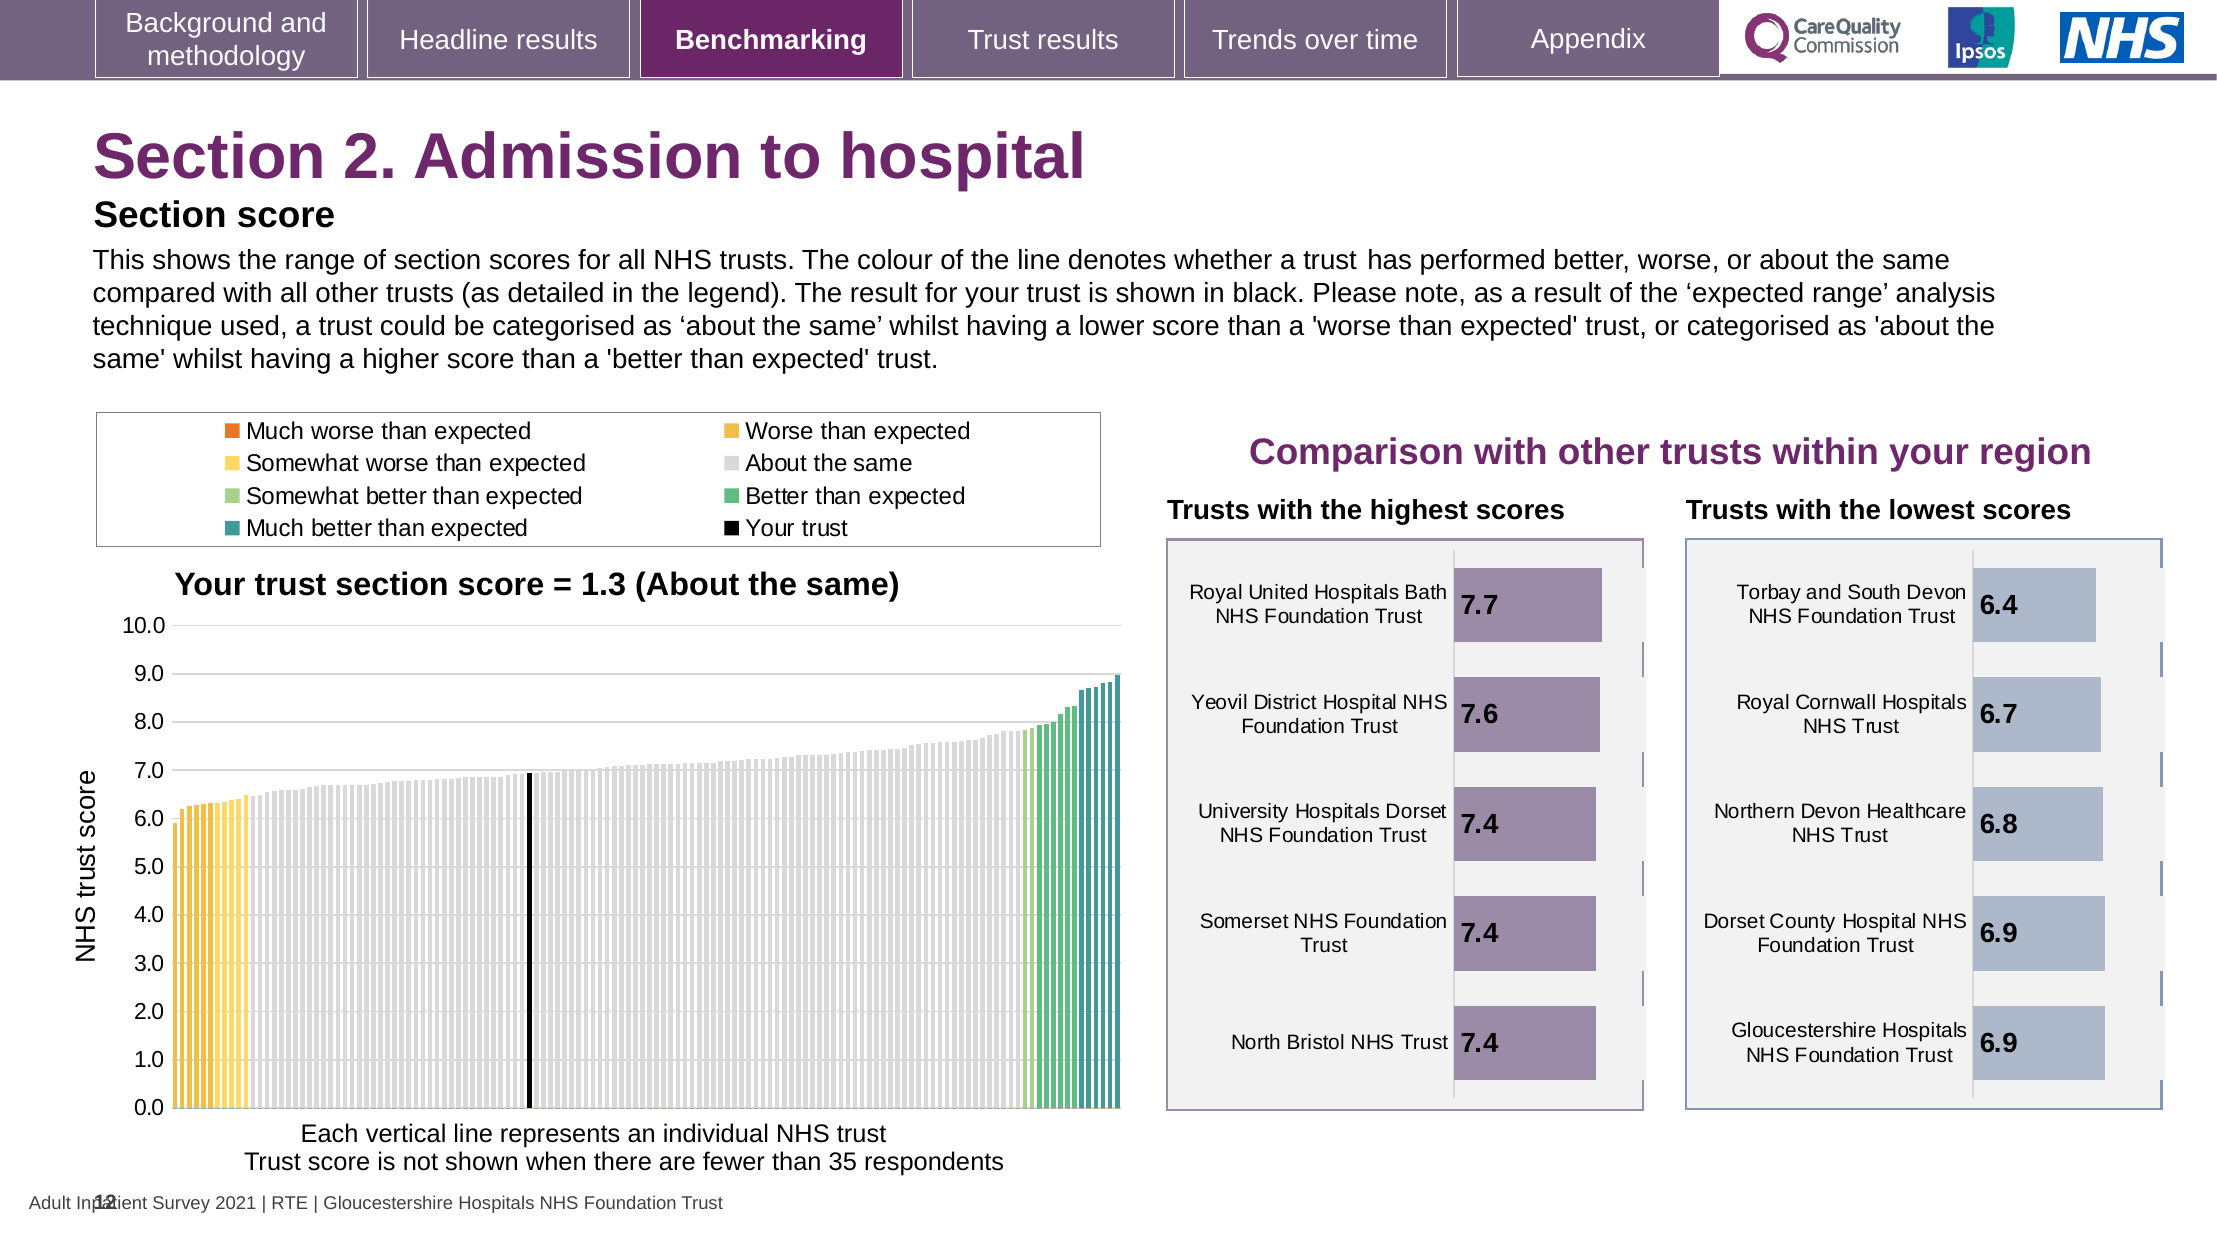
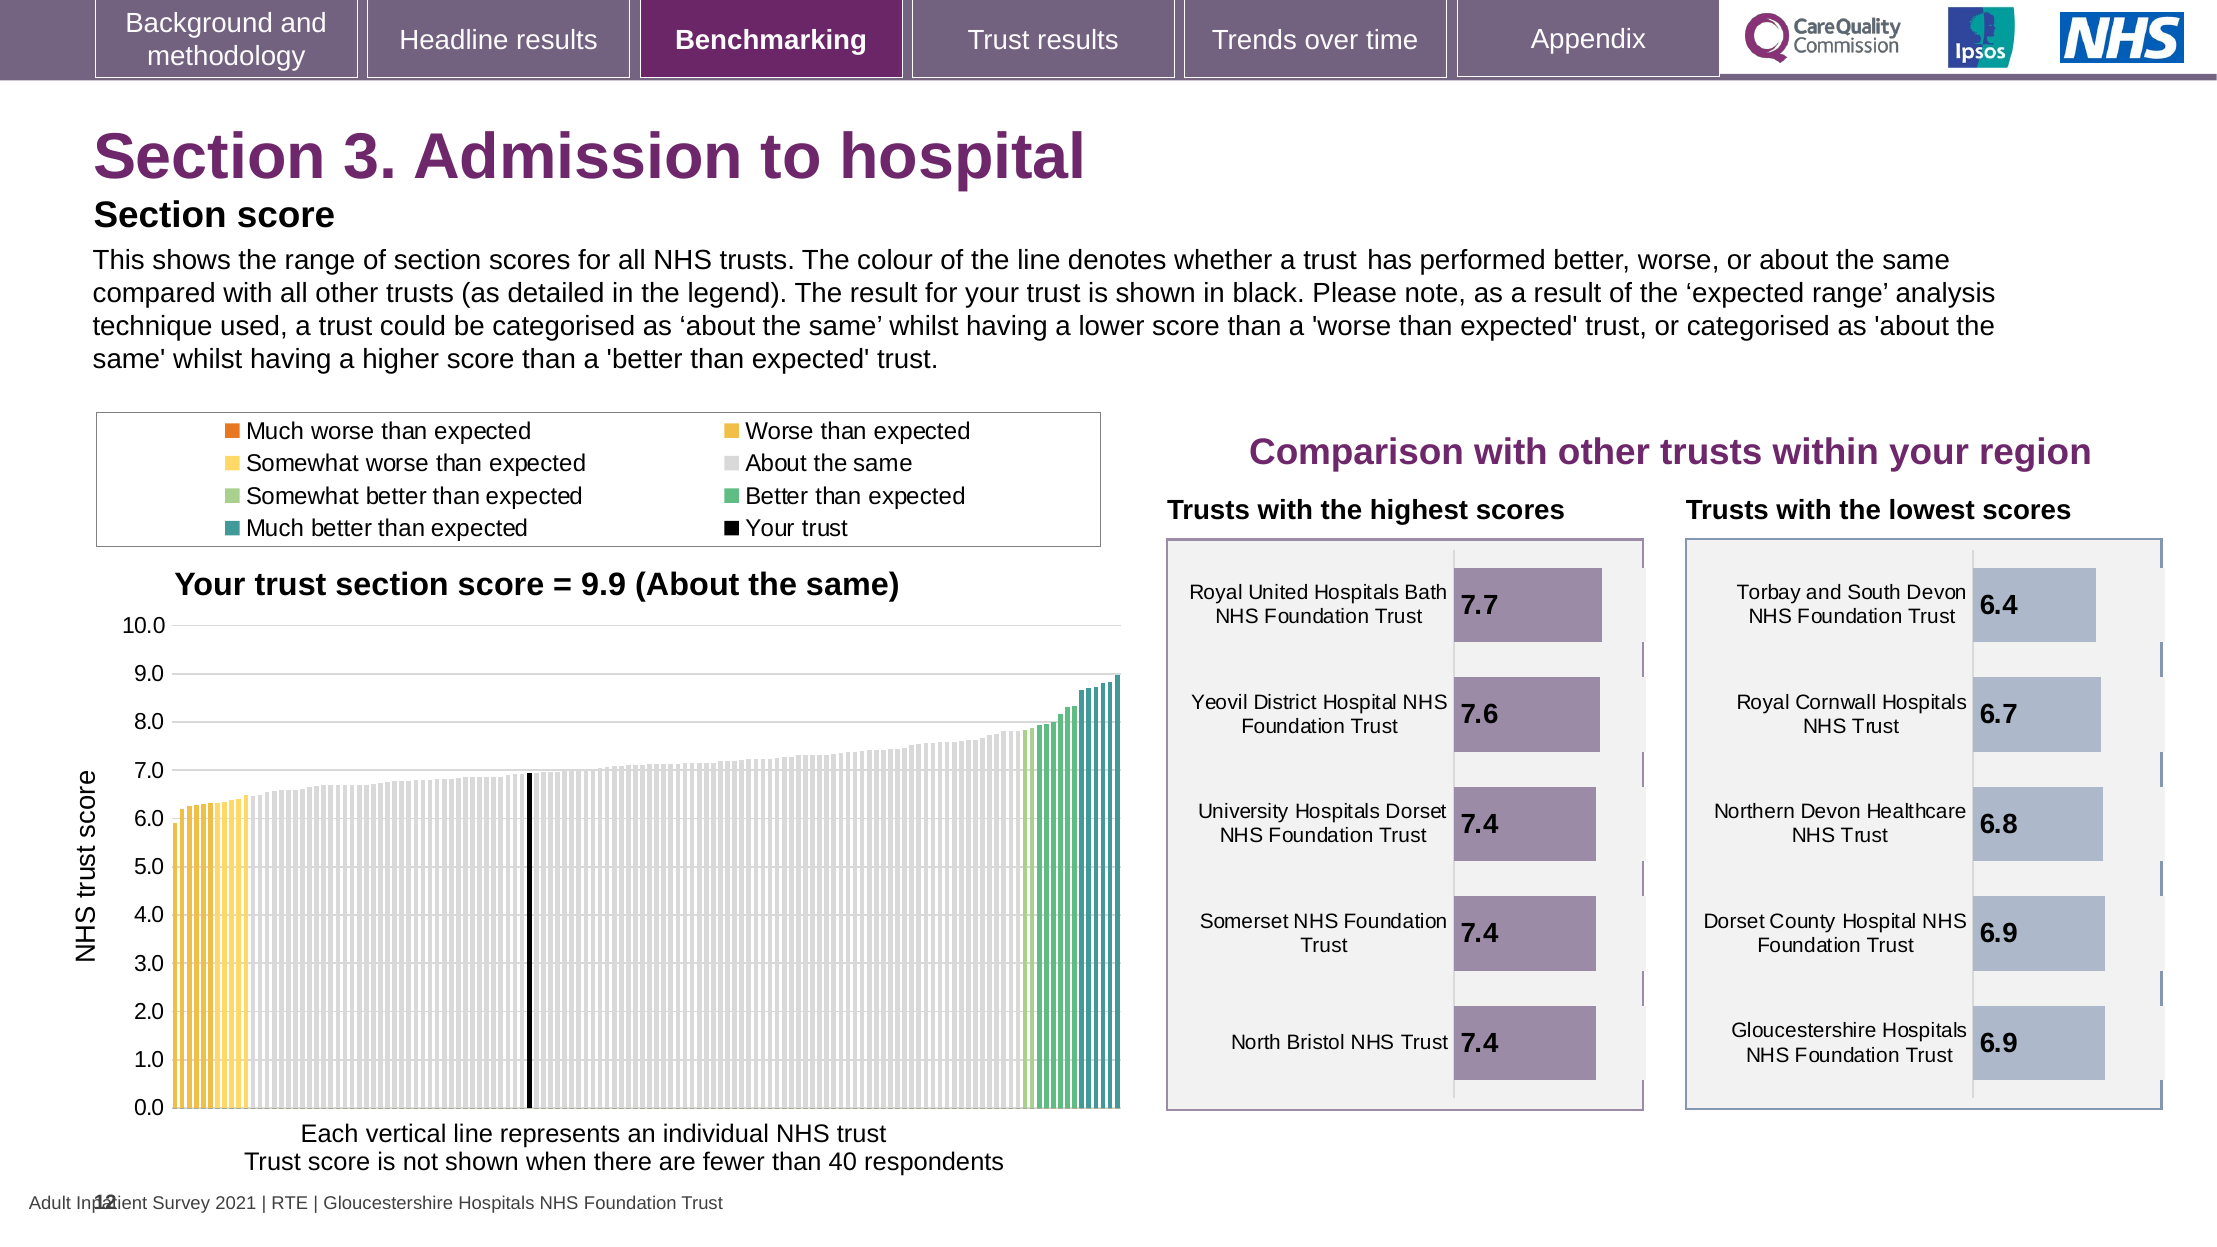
2: 2 -> 3 (371, 157)
1.3: 1.3 -> 9.9 (604, 585)
35: 35 -> 40 (843, 1162)
